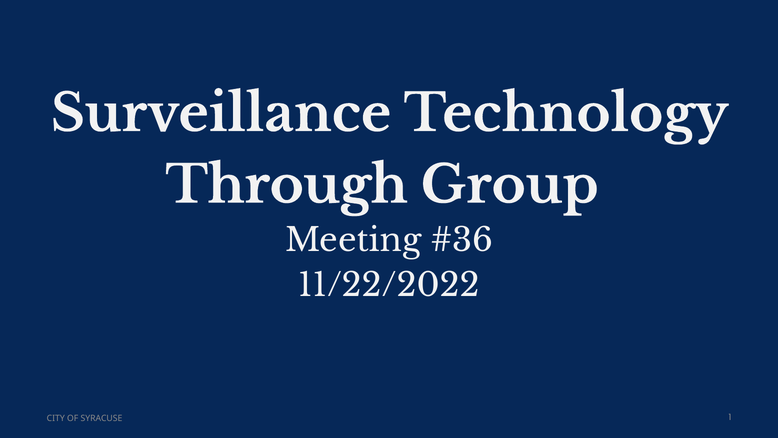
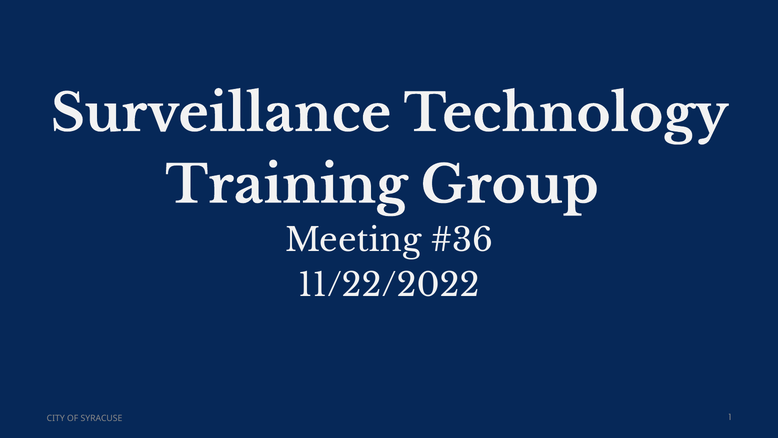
Through: Through -> Training (286, 185)
